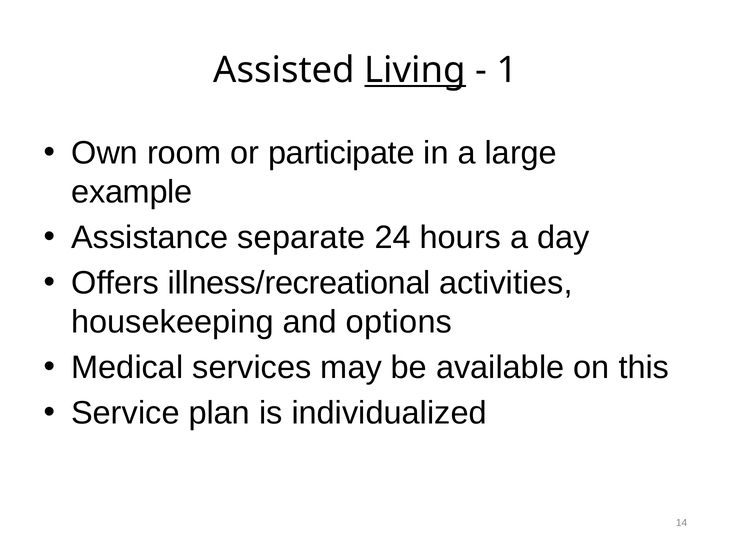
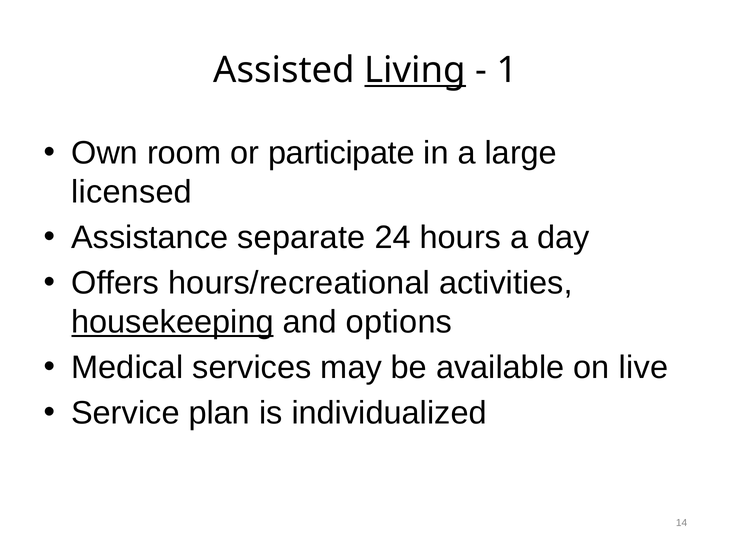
example: example -> licensed (132, 192)
illness/recreational: illness/recreational -> hours/recreational (299, 283)
housekeeping underline: none -> present (172, 322)
this: this -> live (644, 368)
